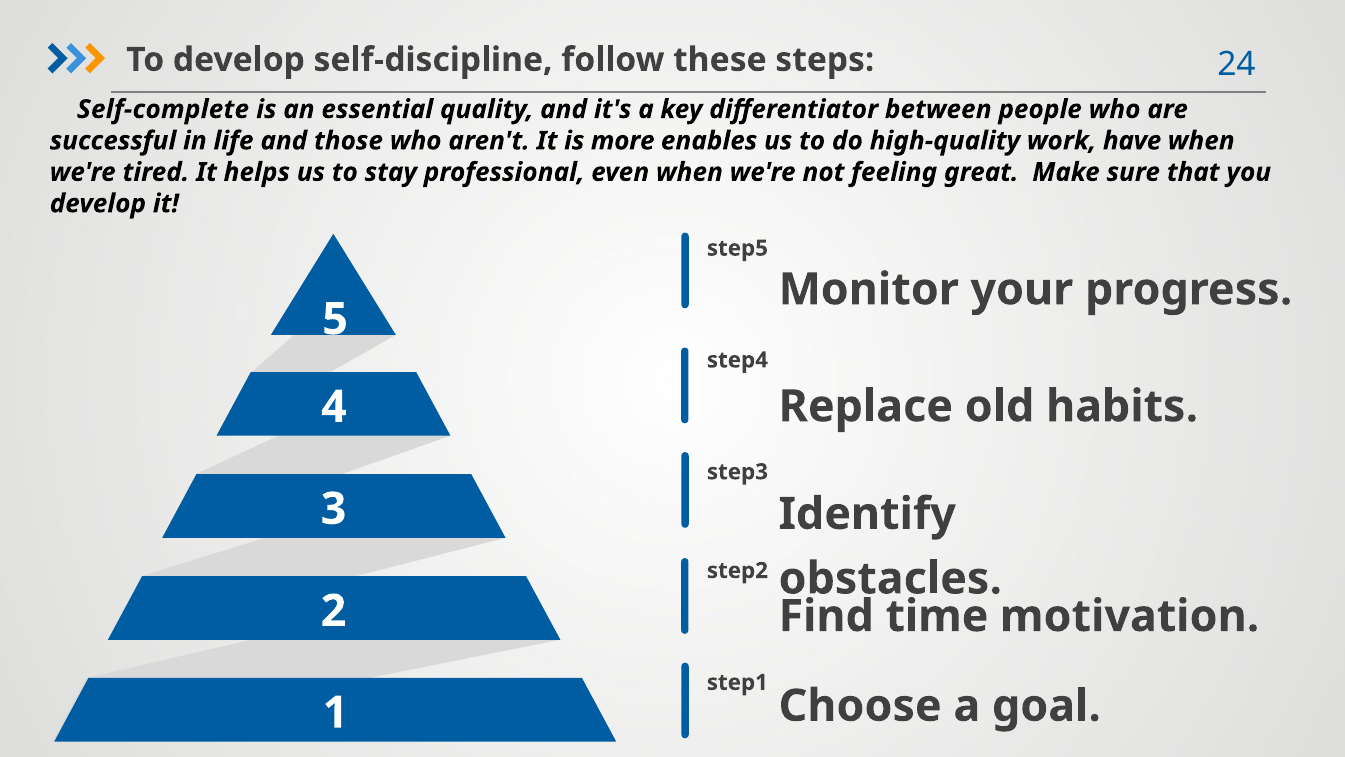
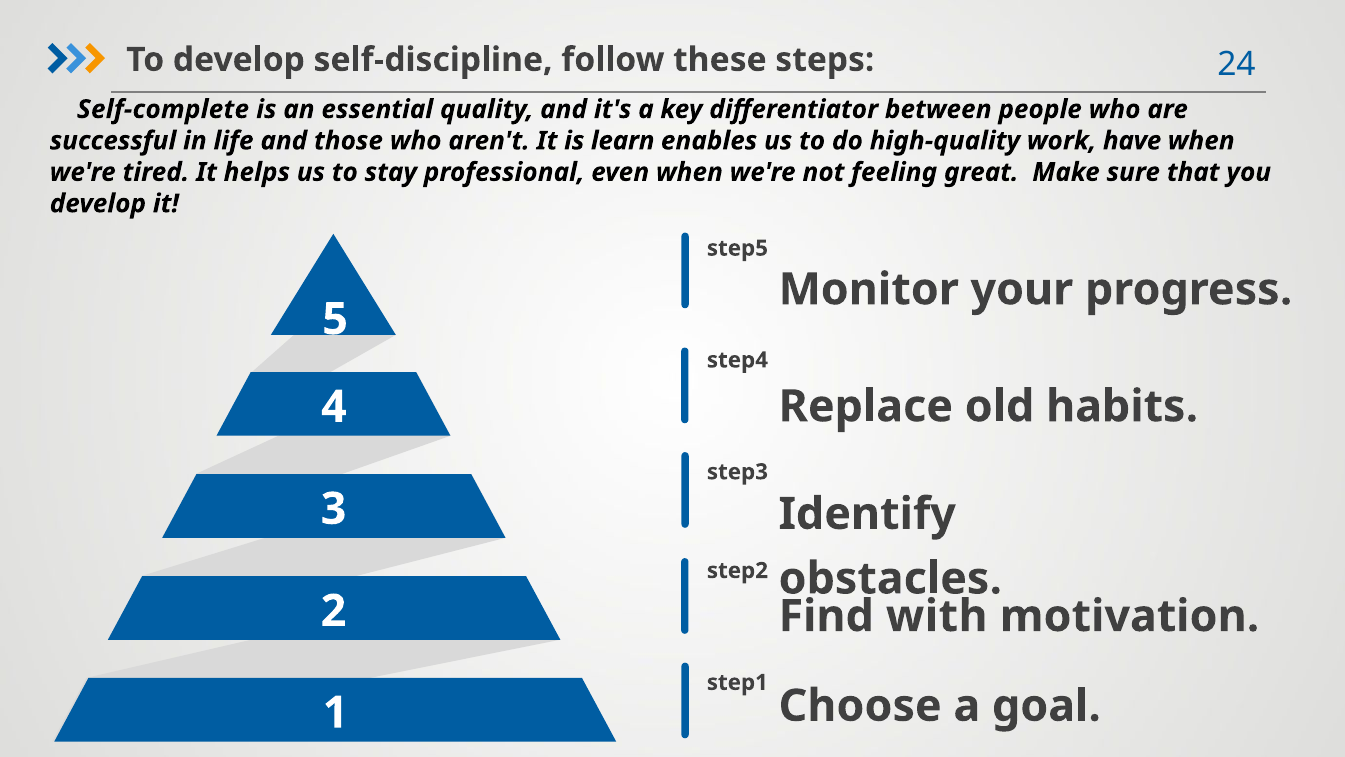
more: more -> learn (623, 141)
time: time -> with (937, 616)
